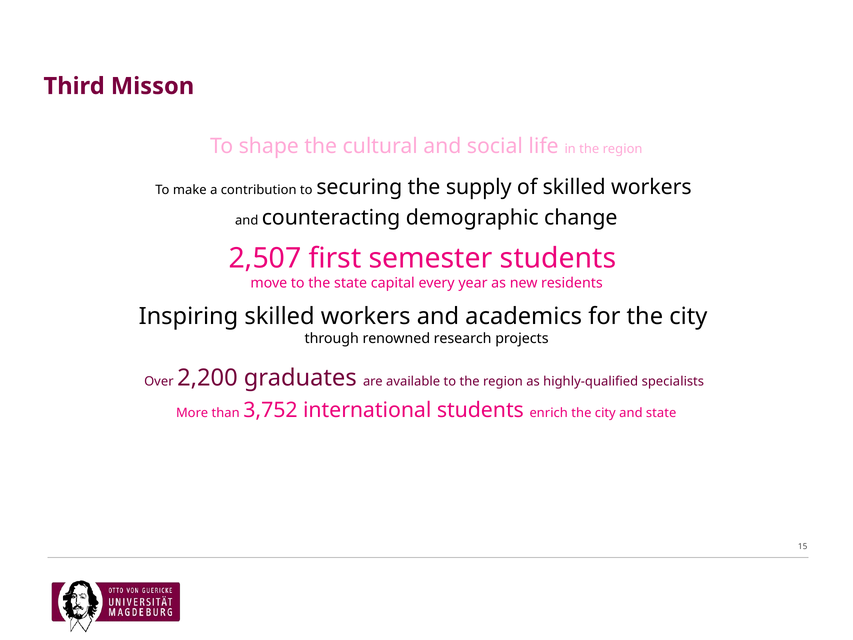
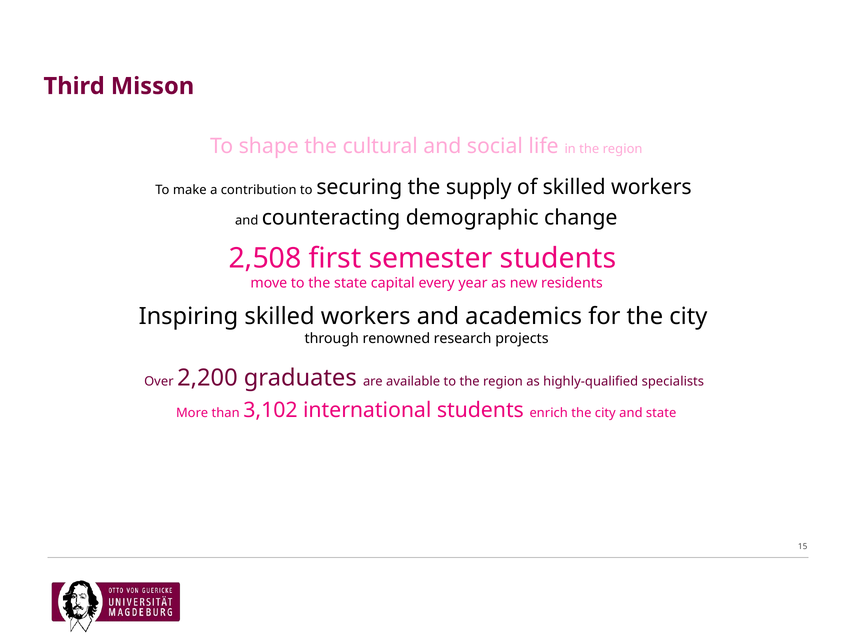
2,507: 2,507 -> 2,508 (265, 258)
3,752: 3,752 -> 3,102 (270, 410)
